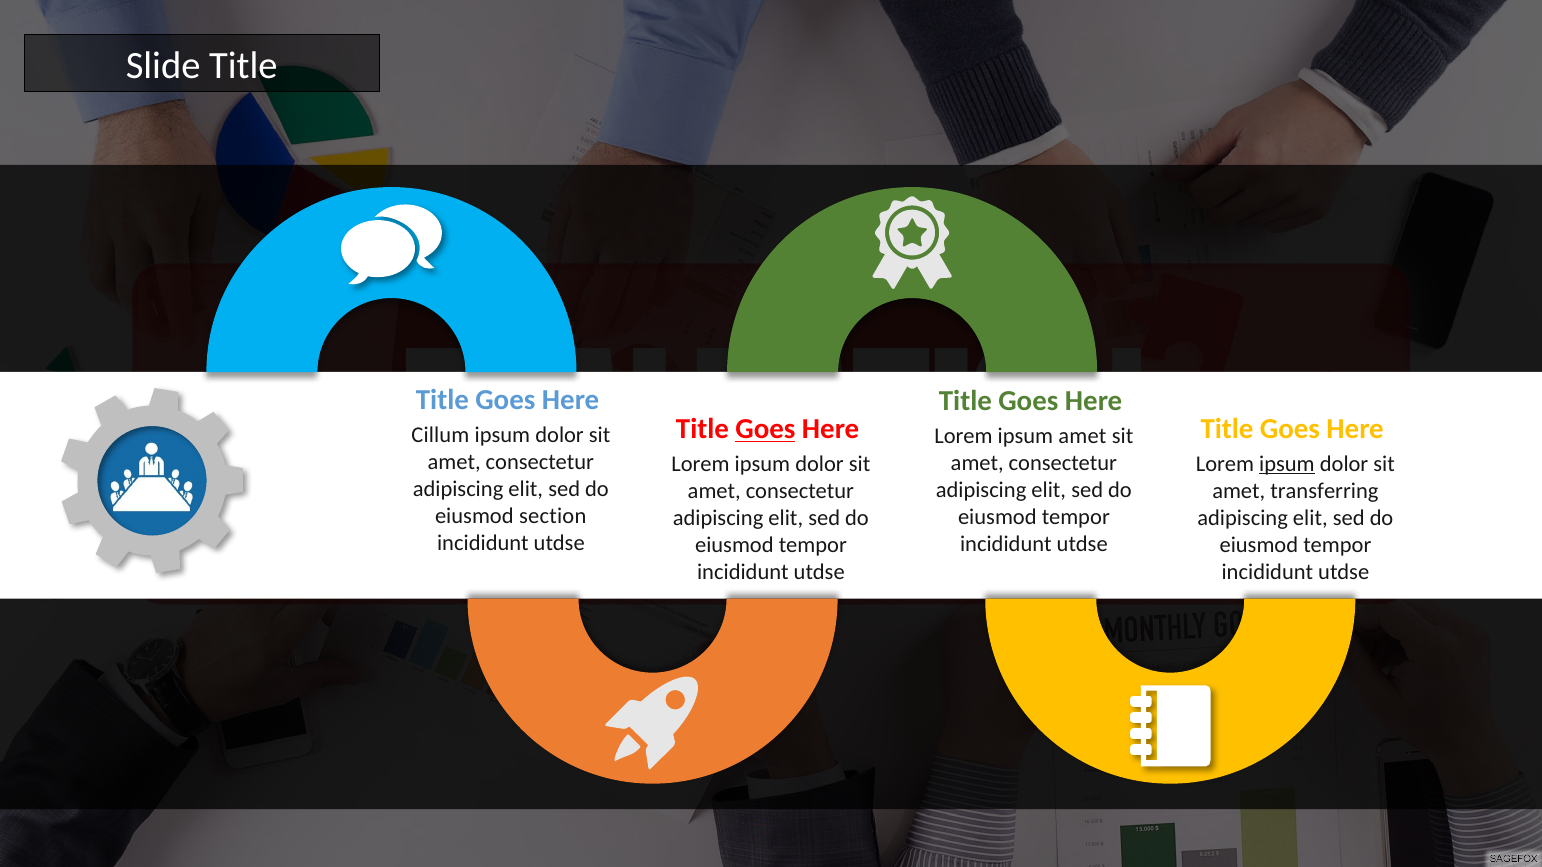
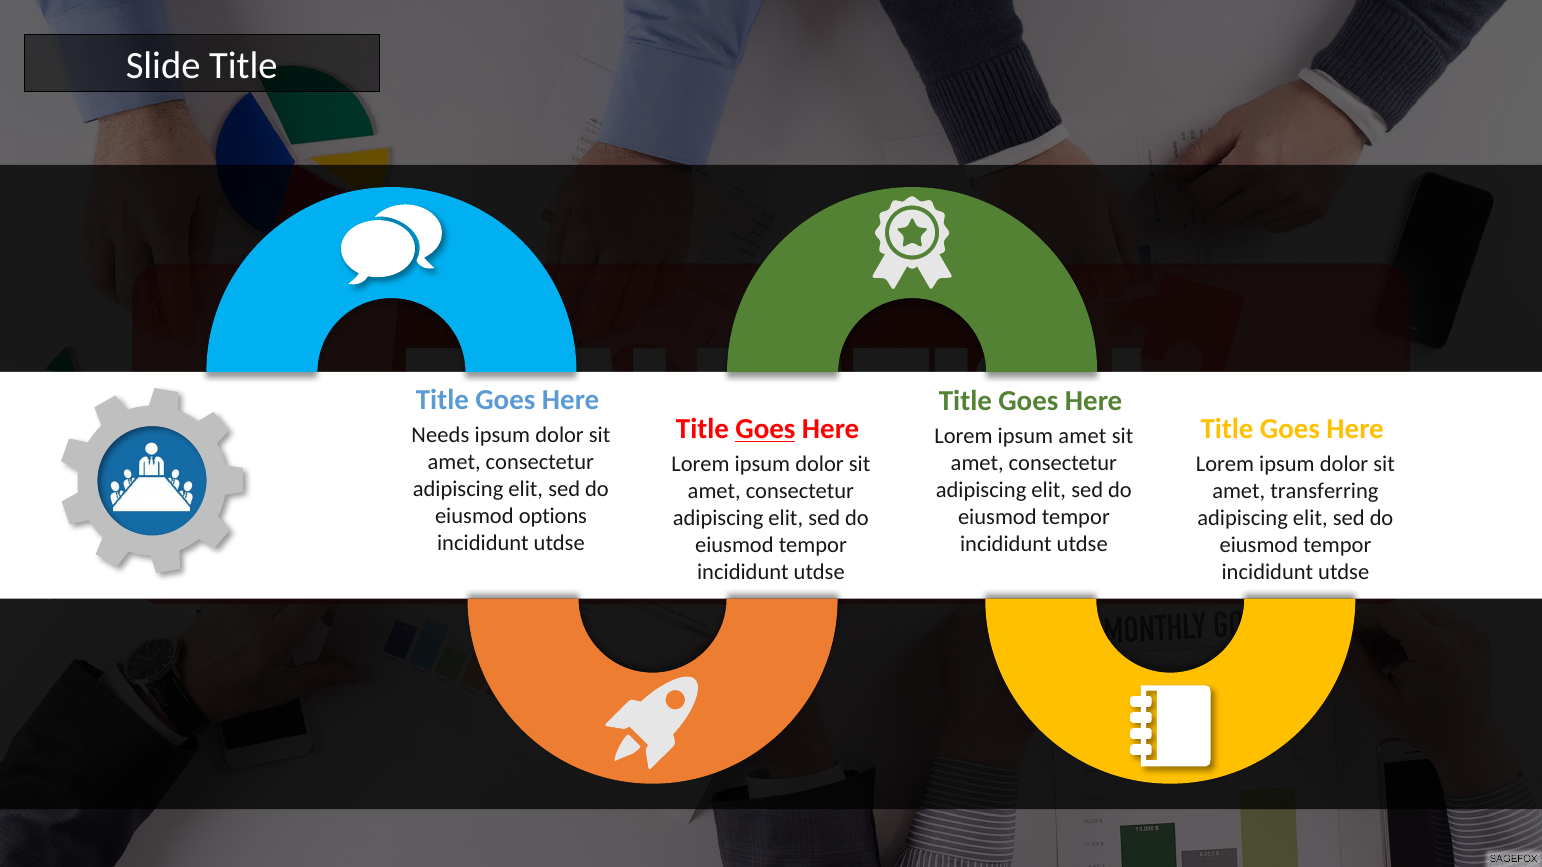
Cillum: Cillum -> Needs (440, 435)
ipsum underline: present -> none (1287, 464)
section: section -> options (553, 516)
